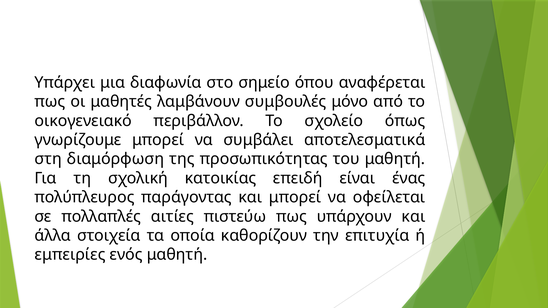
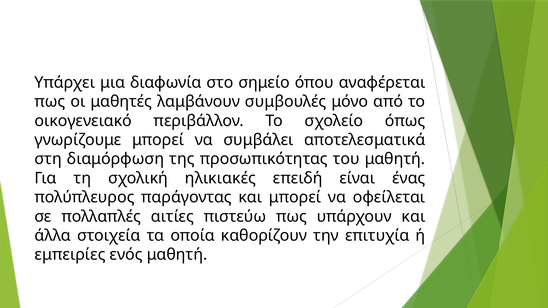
κατοικίας: κατοικίας -> ηλικιακές (220, 178)
